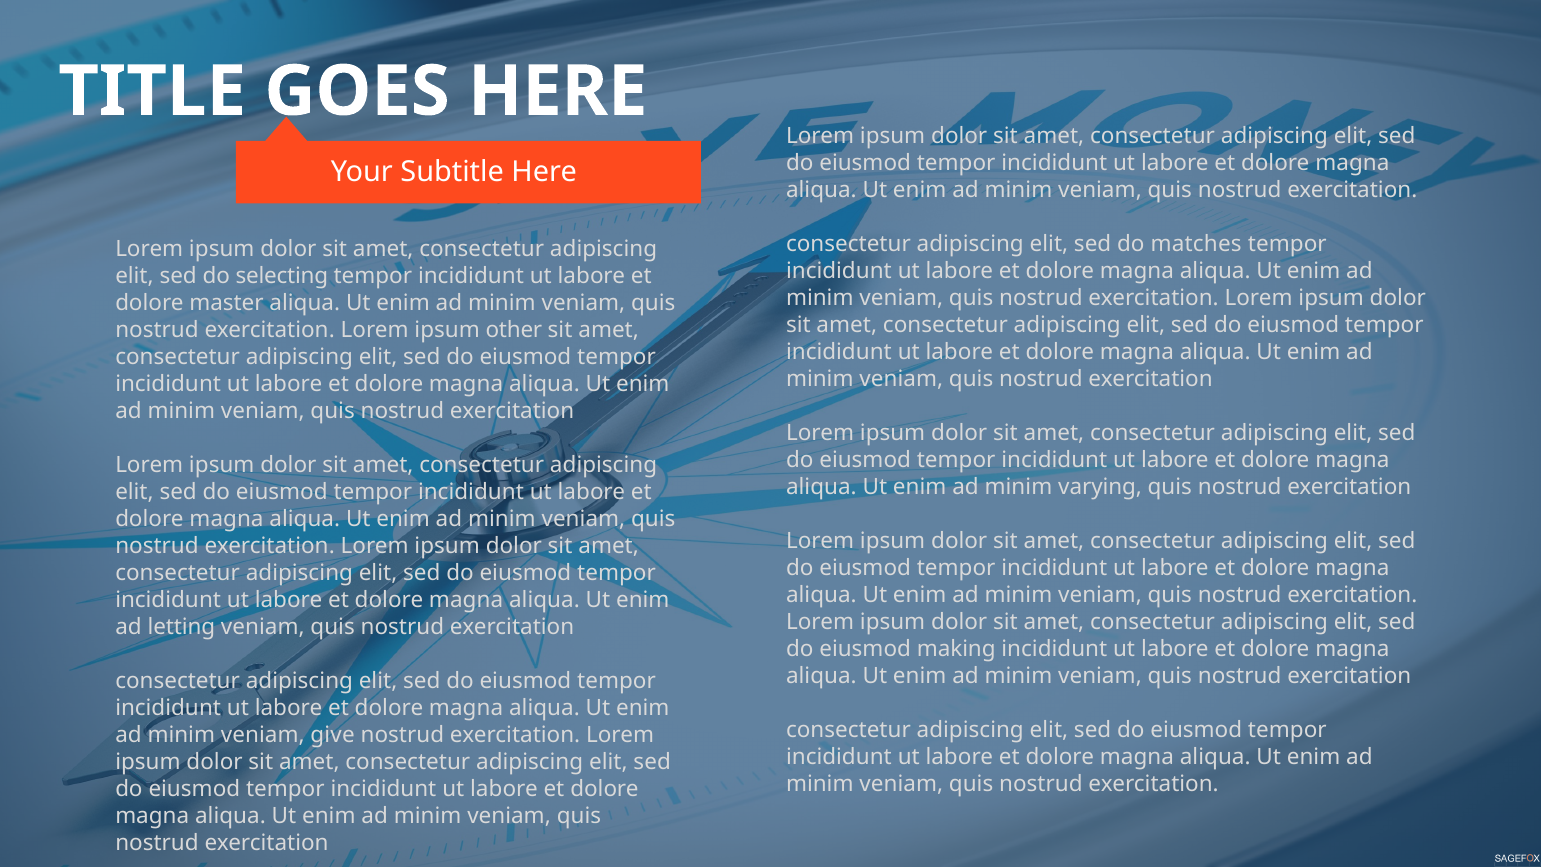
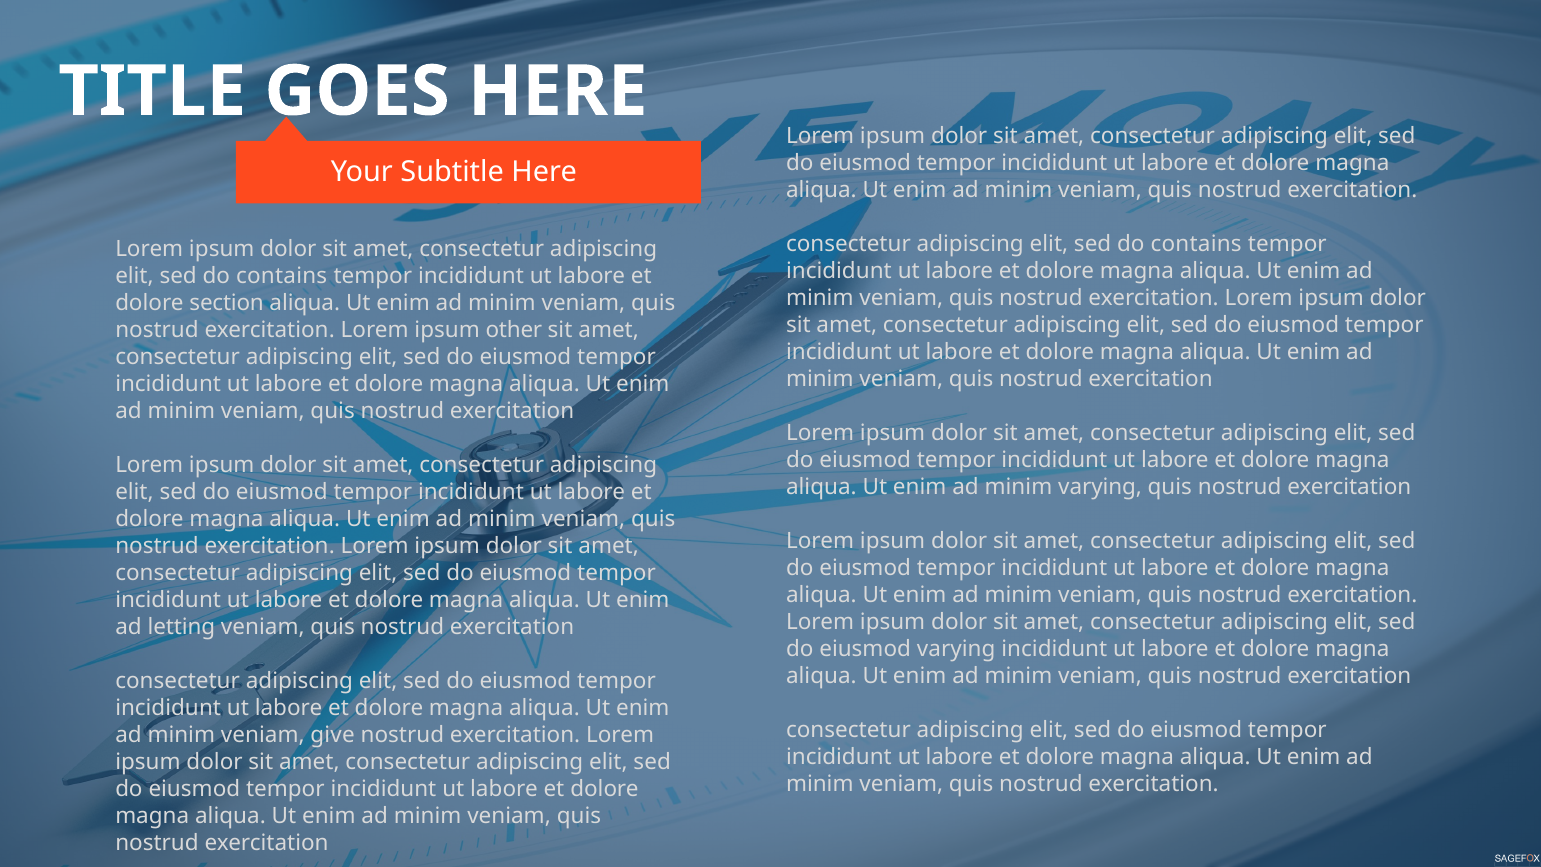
matches: matches -> contains (1196, 244)
selecting: selecting -> contains (282, 276)
master: master -> section (227, 303)
eiusmod making: making -> varying (956, 649)
